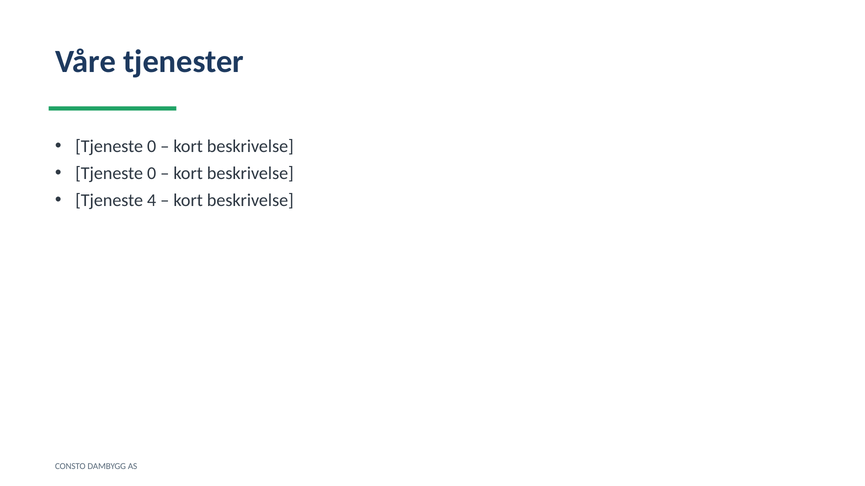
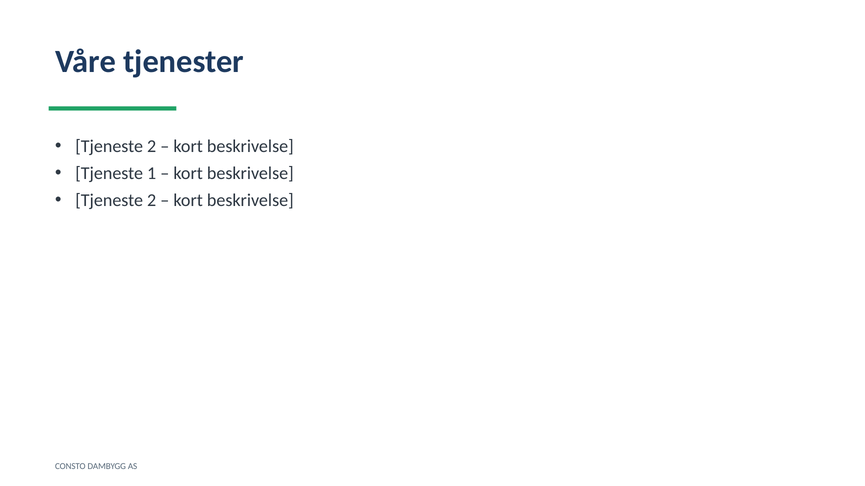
0: 0 -> 2 (152, 147)
0: 0 -> 1 (152, 174)
4: 4 -> 2 (152, 201)
